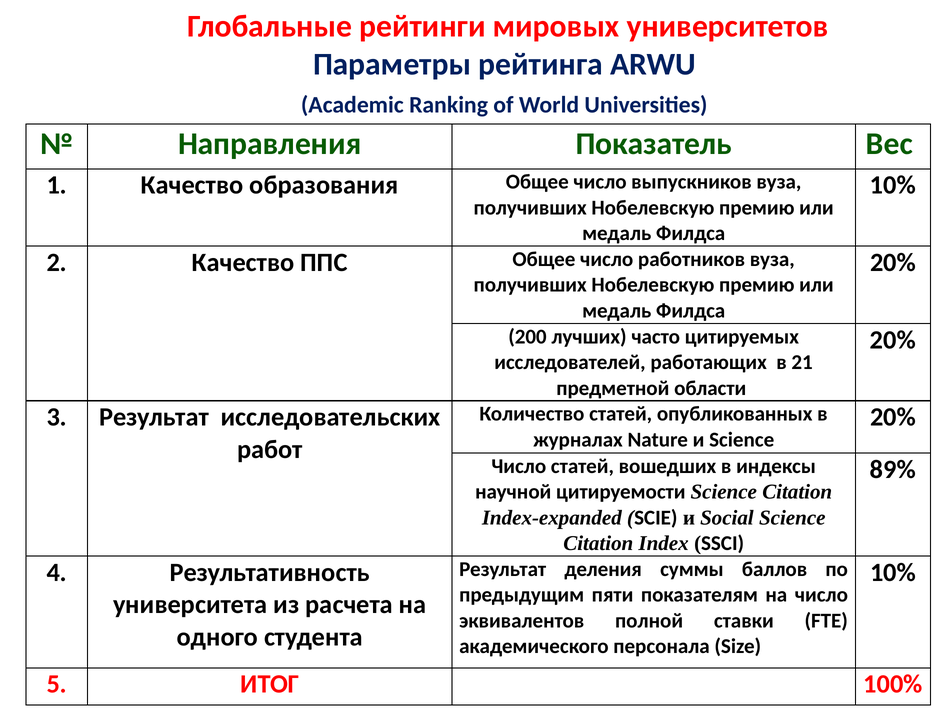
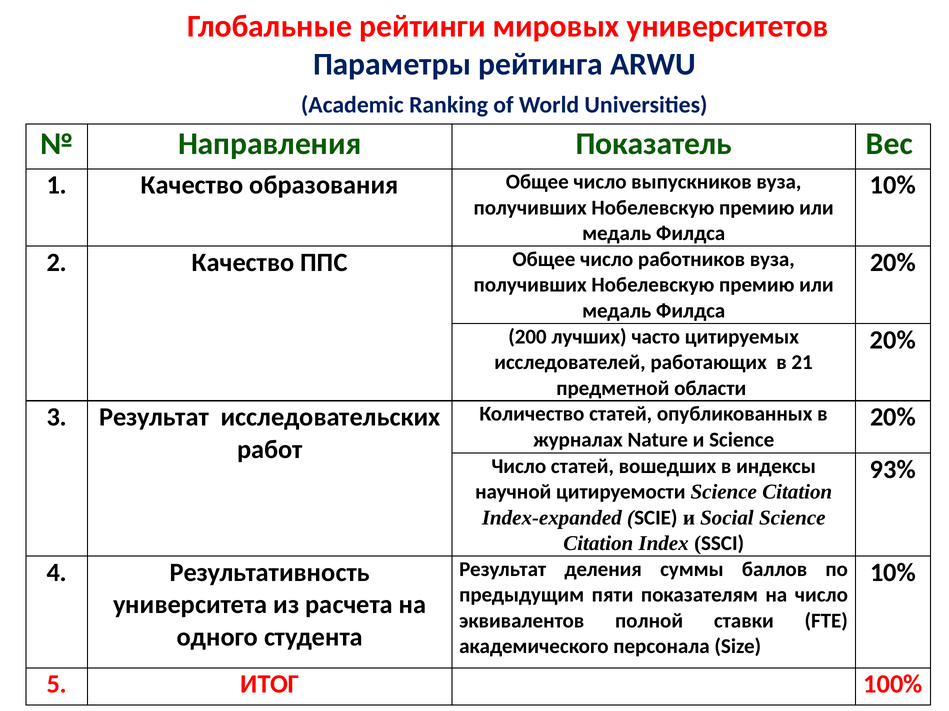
89%: 89% -> 93% (893, 470)
